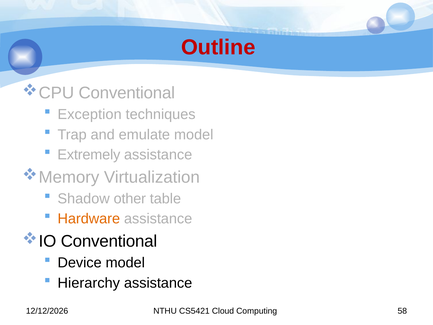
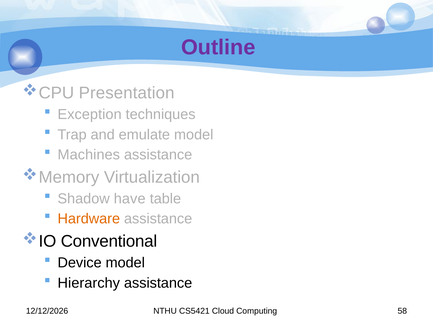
Outline colour: red -> purple (218, 47)
Conventional: Conventional -> Presentation (127, 93)
Extremely: Extremely -> Machines (89, 155)
other: other -> have (130, 199)
